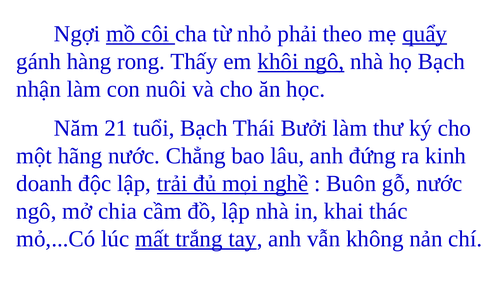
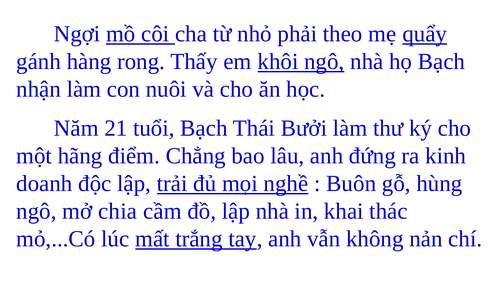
hãng nước: nước -> điểm (134, 156)
gỗ nước: nước -> hùng (439, 183)
